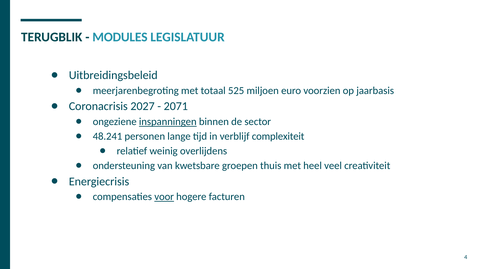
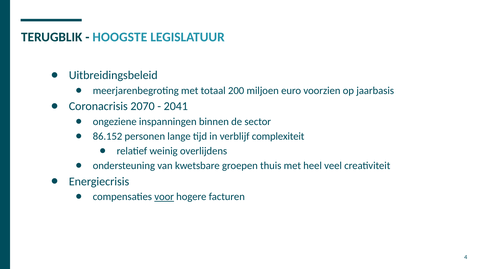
MODULES: MODULES -> HOOGSTE (120, 37)
525: 525 -> 200 (236, 91)
2027: 2027 -> 2070 (143, 106)
2071: 2071 -> 2041 (176, 106)
inspanningen underline: present -> none (168, 122)
48.241: 48.241 -> 86.152 (108, 136)
